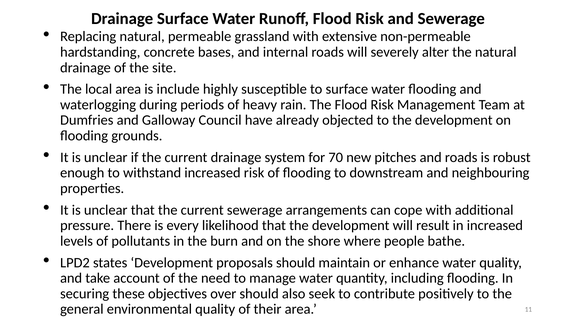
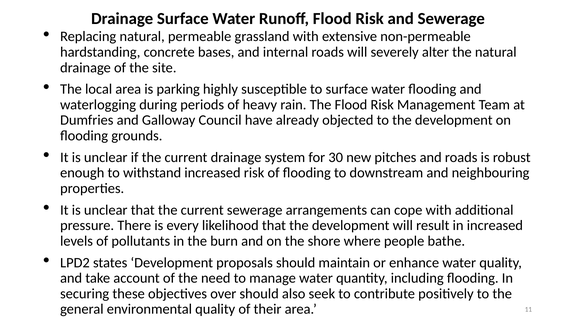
include: include -> parking (178, 89)
70: 70 -> 30 (336, 157)
